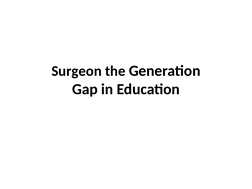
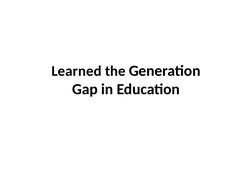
Surgeon: Surgeon -> Learned (77, 71)
